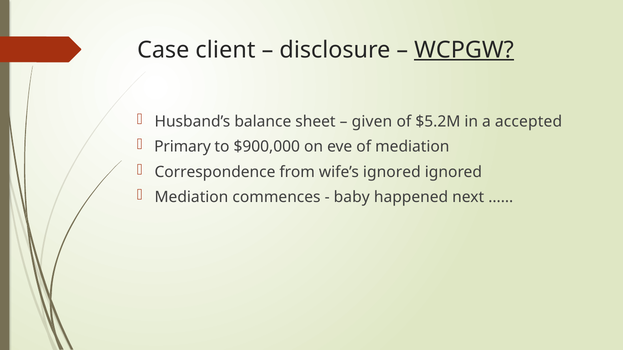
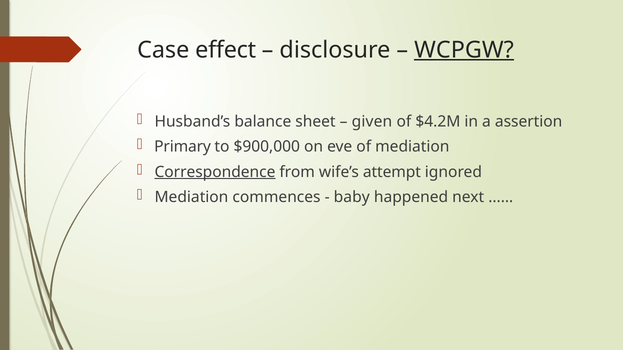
client: client -> effect (226, 50)
$5.2M: $5.2M -> $4.2M (438, 122)
accepted: accepted -> assertion (529, 122)
Correspondence underline: none -> present (215, 172)
wife’s ignored: ignored -> attempt (392, 172)
